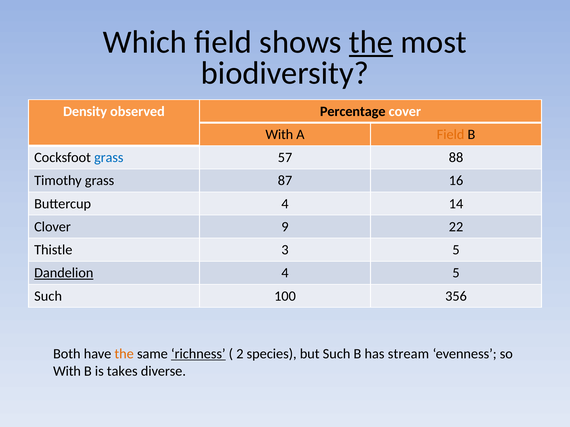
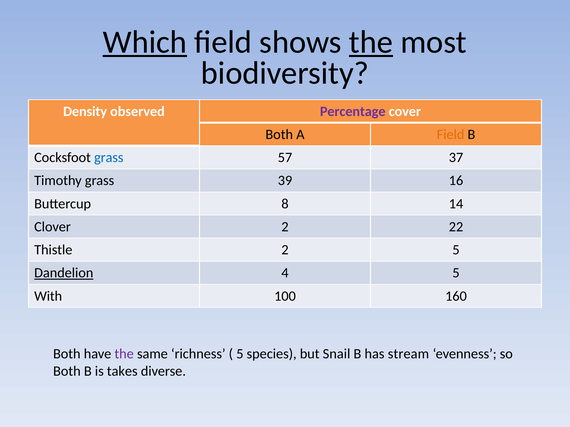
Which underline: none -> present (145, 42)
Percentage colour: black -> purple (353, 111)
With: With -> Both (279, 135)
88: 88 -> 37 (456, 158)
87: 87 -> 39 (285, 181)
Buttercup 4: 4 -> 8 (285, 204)
Clover 9: 9 -> 2 (285, 227)
Thistle 3: 3 -> 2 (285, 250)
Such: Such -> With (48, 296)
356: 356 -> 160 (456, 296)
the colour: orange -> purple (124, 354)
richness underline: present -> none (198, 354)
2: 2 -> 5 (240, 354)
but Such: Such -> Snail (337, 354)
With: With -> Both (67, 371)
